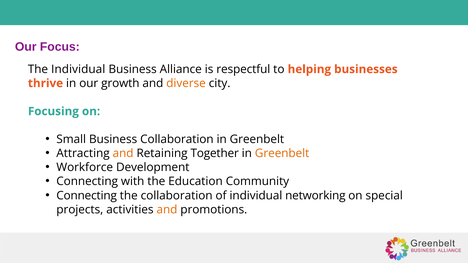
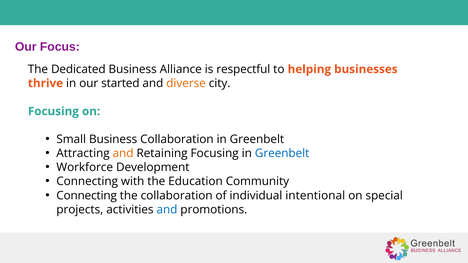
The Individual: Individual -> Dedicated (78, 69)
growth: growth -> started (120, 83)
Retaining Together: Together -> Focusing (215, 154)
Greenbelt colour: orange -> blue (282, 154)
networking: networking -> intentional (315, 196)
and colour: orange -> blue (167, 210)
